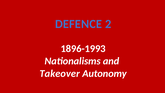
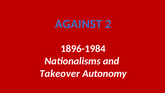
DEFENCE: DEFENCE -> AGAINST (78, 24)
1896-1993: 1896-1993 -> 1896-1984 (83, 49)
